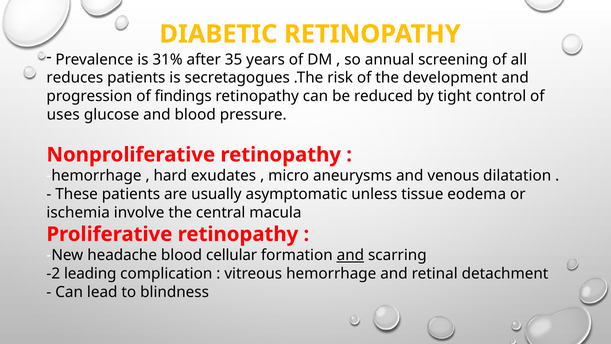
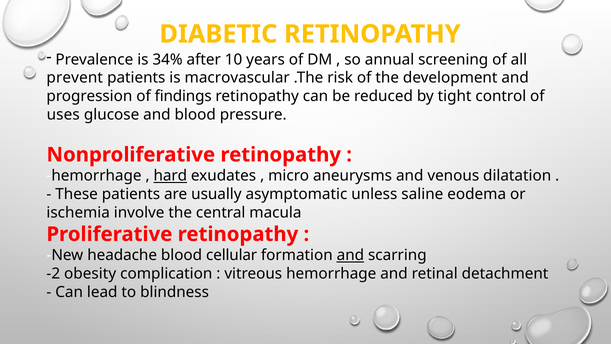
31%: 31% -> 34% (168, 60)
35: 35 -> 10 (234, 60)
reduces: reduces -> prevent (75, 78)
secretagogues: secretagogues -> macrovascular (237, 78)
hard underline: none -> present (170, 176)
tissue: tissue -> saline (422, 194)
leading: leading -> obesity (90, 273)
